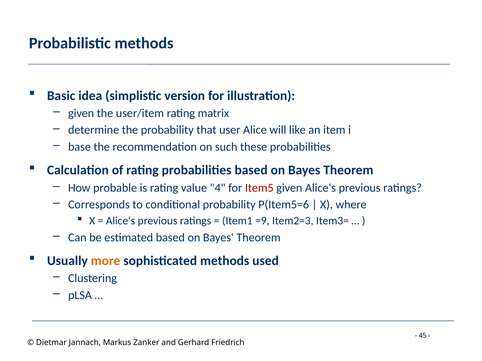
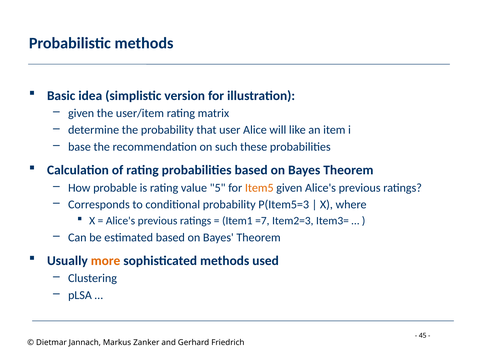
4: 4 -> 5 (218, 188)
Item5 colour: red -> orange (259, 188)
P(Item5=6: P(Item5=6 -> P(Item5=3 (284, 205)
=9: =9 -> =7 (262, 221)
